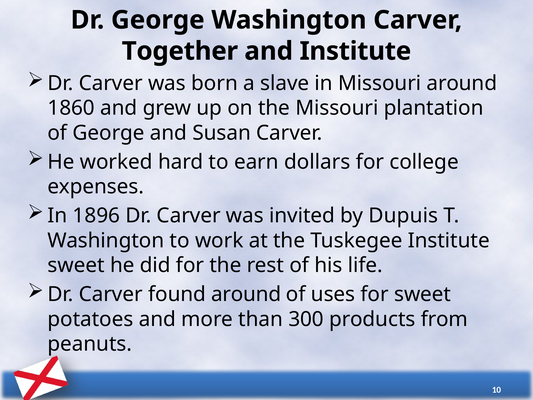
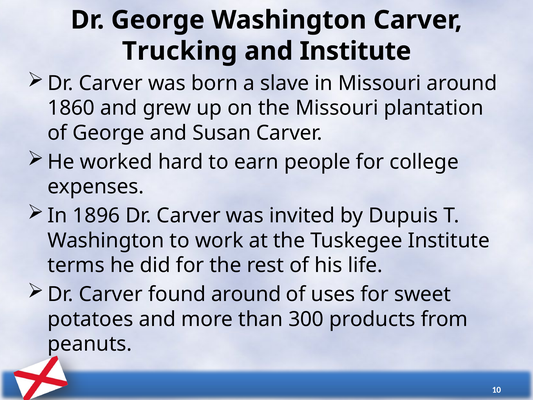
Together: Together -> Trucking (180, 51)
dollars: dollars -> people (317, 162)
sweet: sweet -> terms (76, 265)
